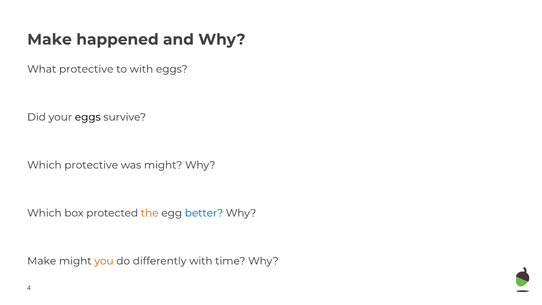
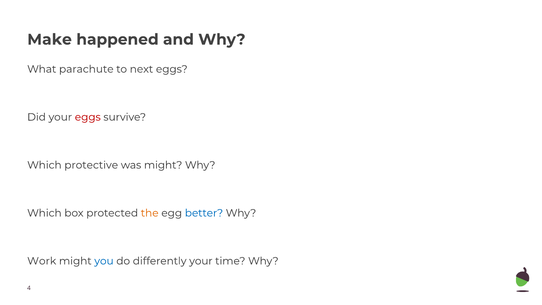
What protective: protective -> parachute (86, 69)
to with: with -> next (141, 69)
eggs colour: black -> red (88, 117)
Make: Make -> Work (42, 261)
you colour: orange -> blue (104, 261)
differently with: with -> your (201, 261)
